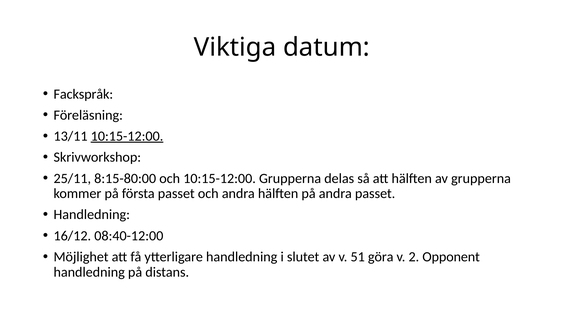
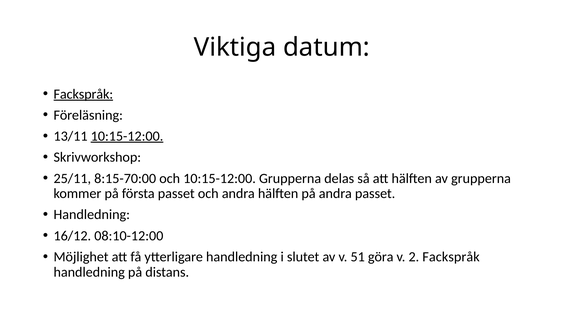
Fackspråk underline: none -> present (83, 94)
8:15-80:00: 8:15-80:00 -> 8:15-70:00 (125, 178)
08:40-12:00: 08:40-12:00 -> 08:10-12:00 (129, 236)
2 Opponent: Opponent -> Fackspråk (451, 257)
